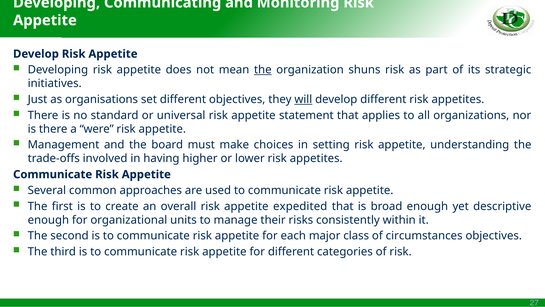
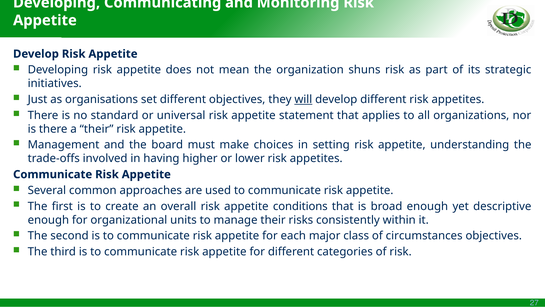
the underline: present -> none (263, 70)
a were: were -> their (97, 129)
expedited: expedited -> conditions (300, 206)
